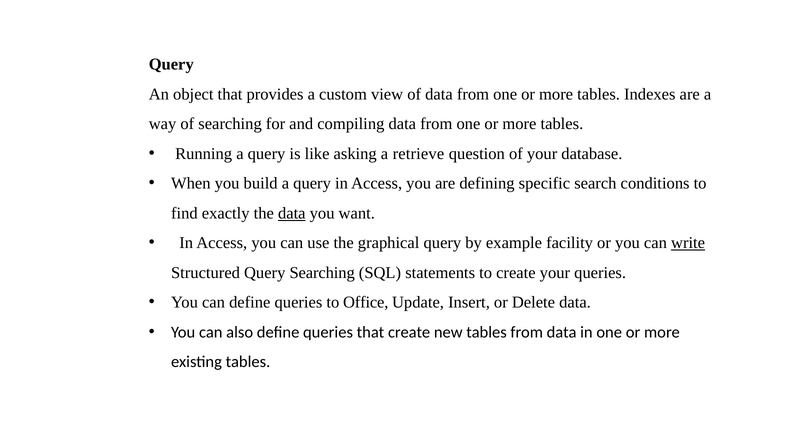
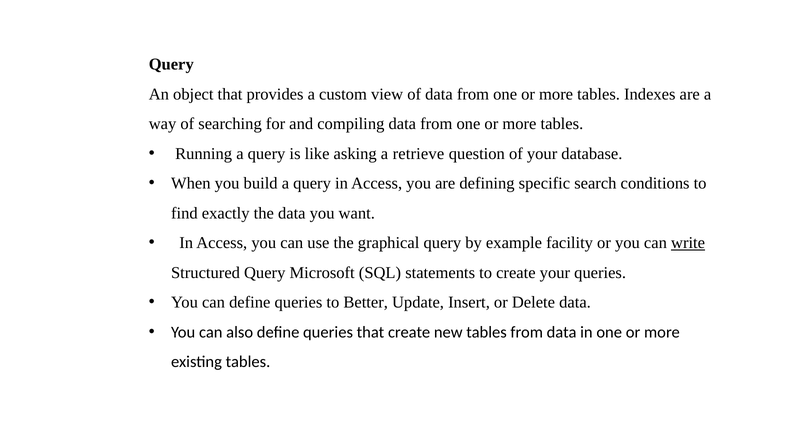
data underline: present -> none (292, 213)
Query Searching: Searching -> Microsoft (322, 273)
Office: Office -> Better (366, 302)
